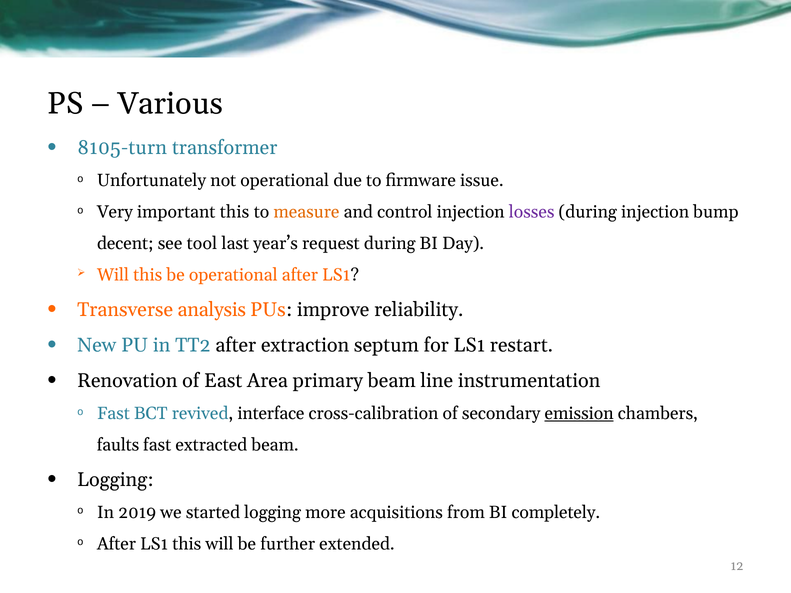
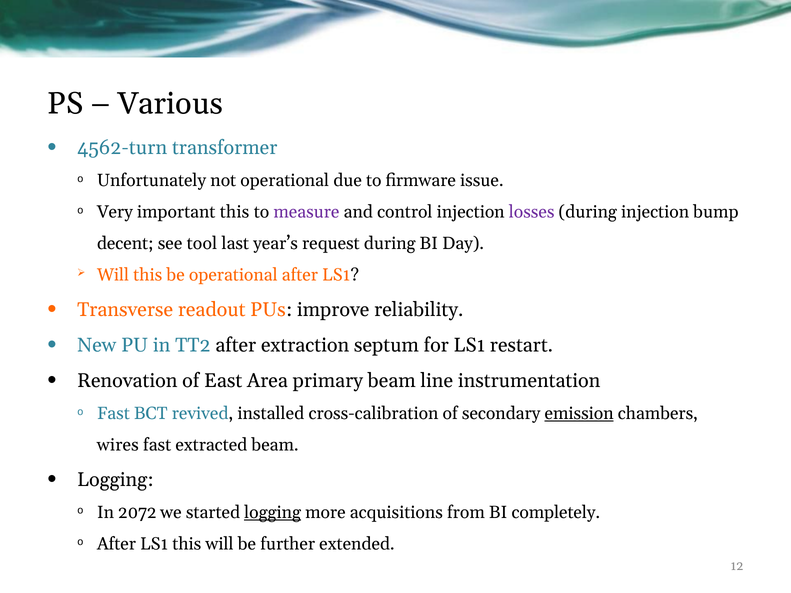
8105-turn: 8105-turn -> 4562-turn (122, 148)
measure colour: orange -> purple (306, 212)
analysis: analysis -> readout (212, 310)
interface: interface -> installed (271, 414)
faults: faults -> wires (118, 445)
2019: 2019 -> 2072 (137, 513)
logging underline: none -> present (273, 513)
